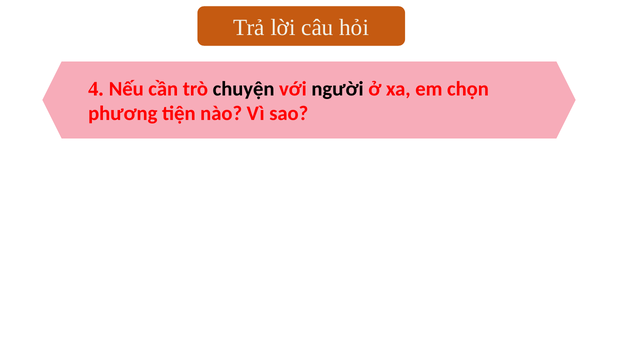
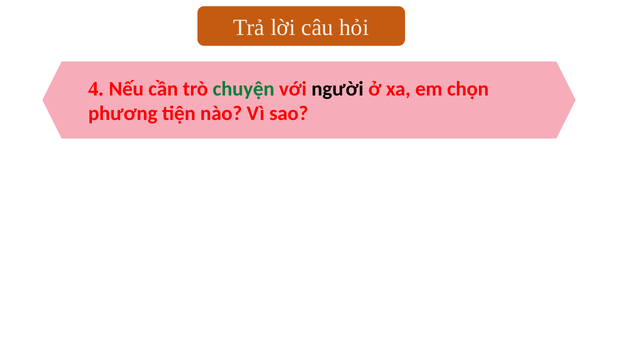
chuyện colour: black -> green (244, 89)
